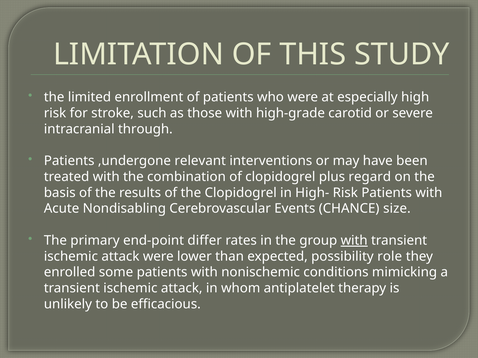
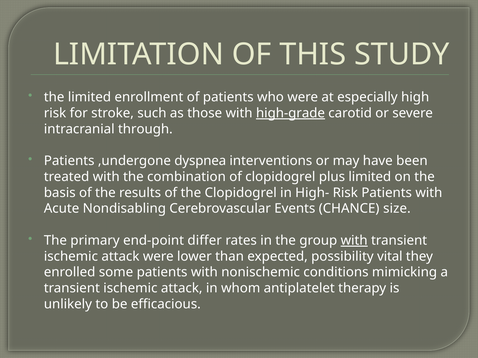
high-grade underline: none -> present (290, 113)
relevant: relevant -> dyspnea (200, 161)
plus regard: regard -> limited (370, 177)
role: role -> vital (390, 257)
